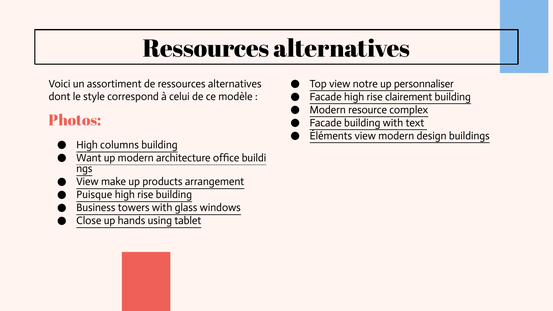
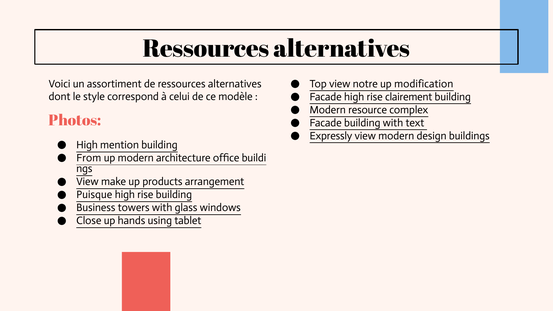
personnaliser: personnaliser -> modification (424, 84)
Éléments: Éléments -> Expressly (331, 136)
columns: columns -> mention (120, 145)
Want: Want -> From (89, 158)
